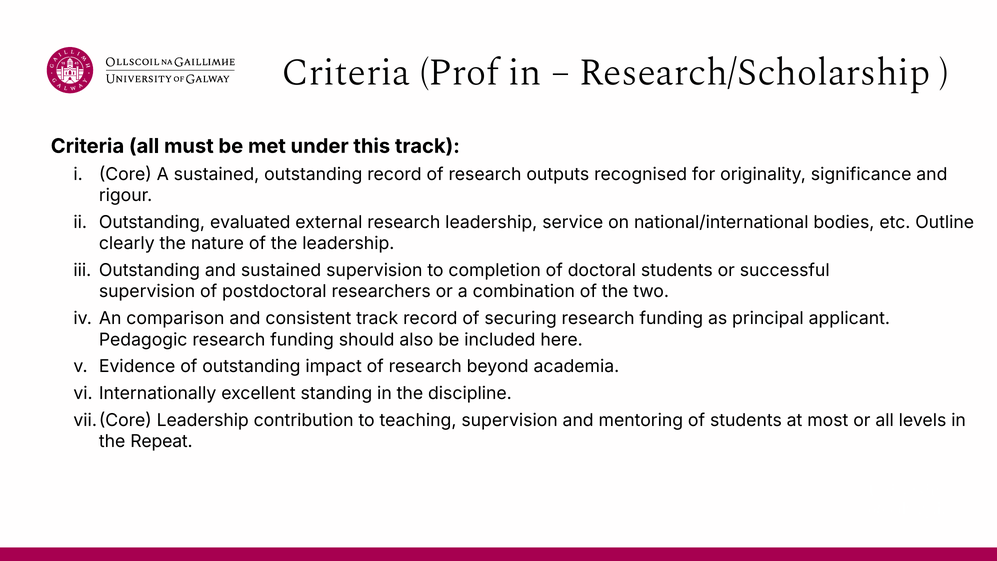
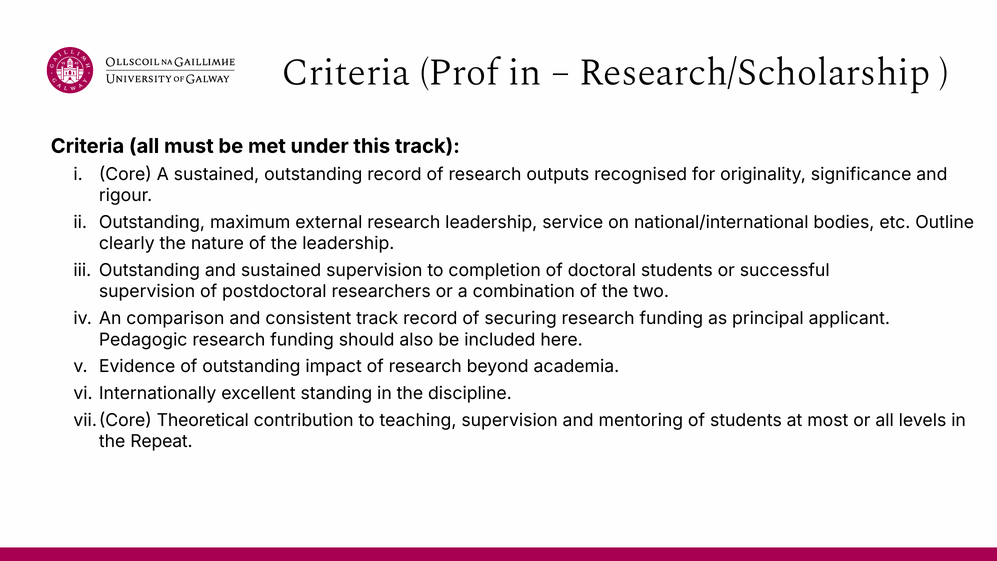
evaluated: evaluated -> maximum (250, 222)
Leadership: Leadership -> Theoretical (203, 420)
